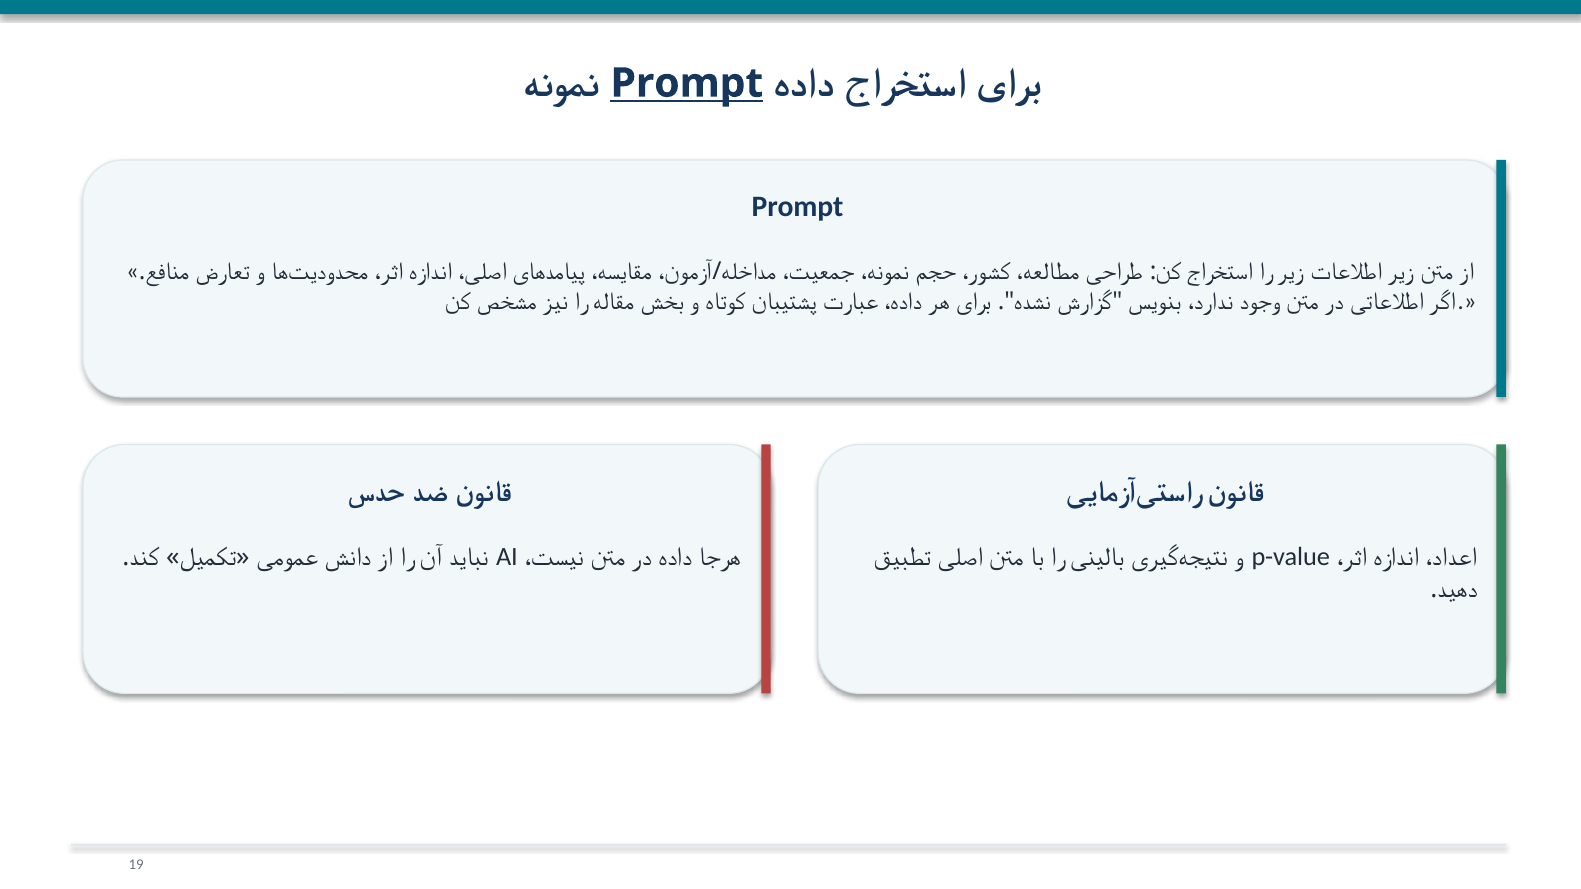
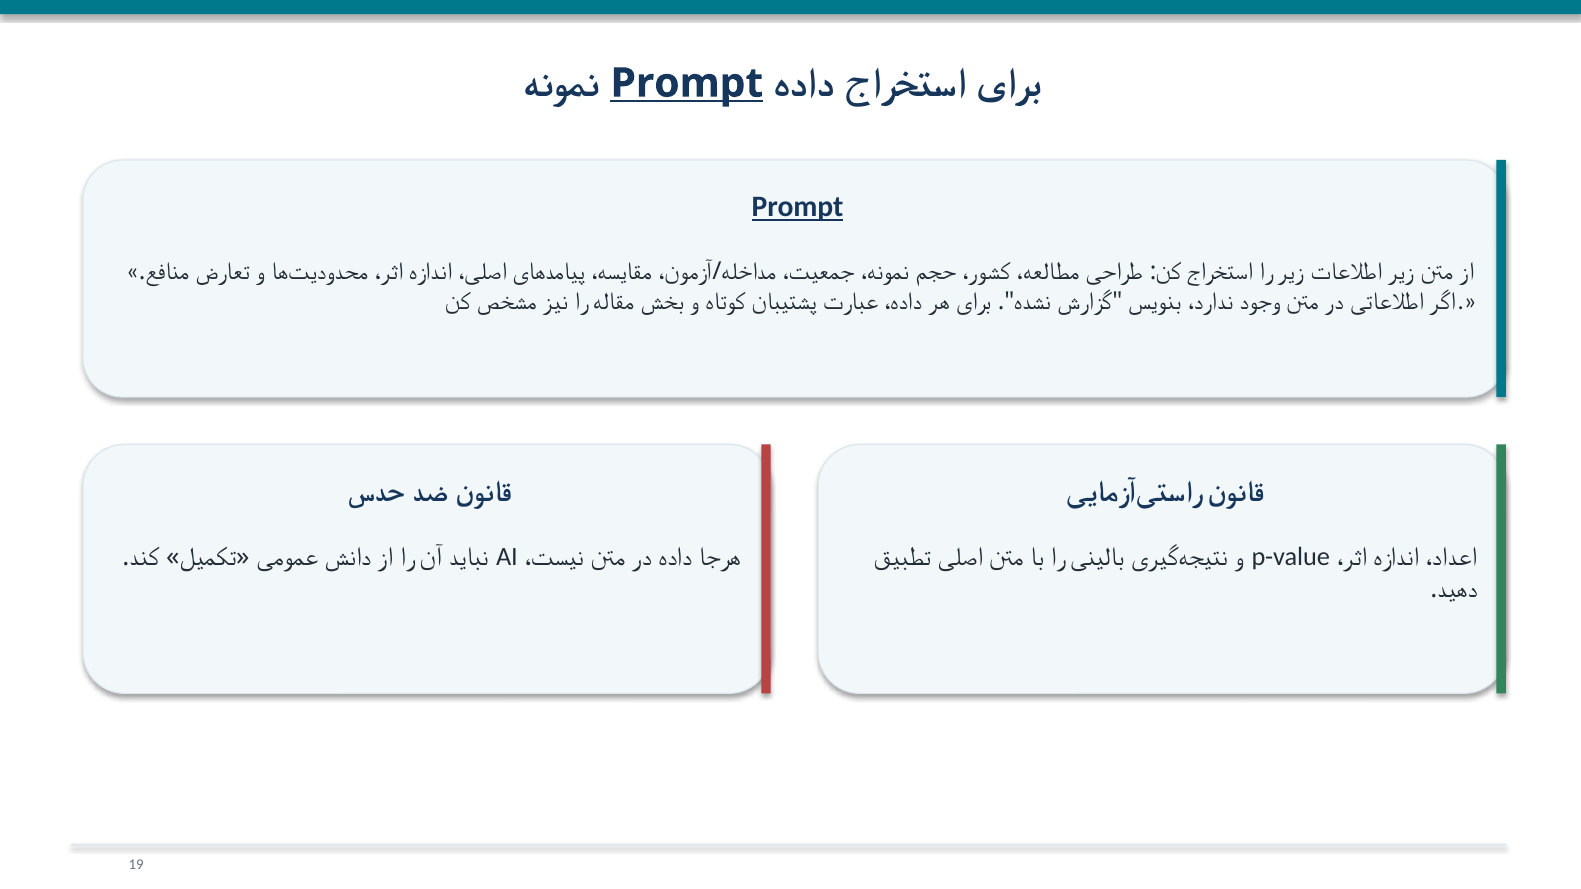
Prompt underline: none -> present (798, 207)
